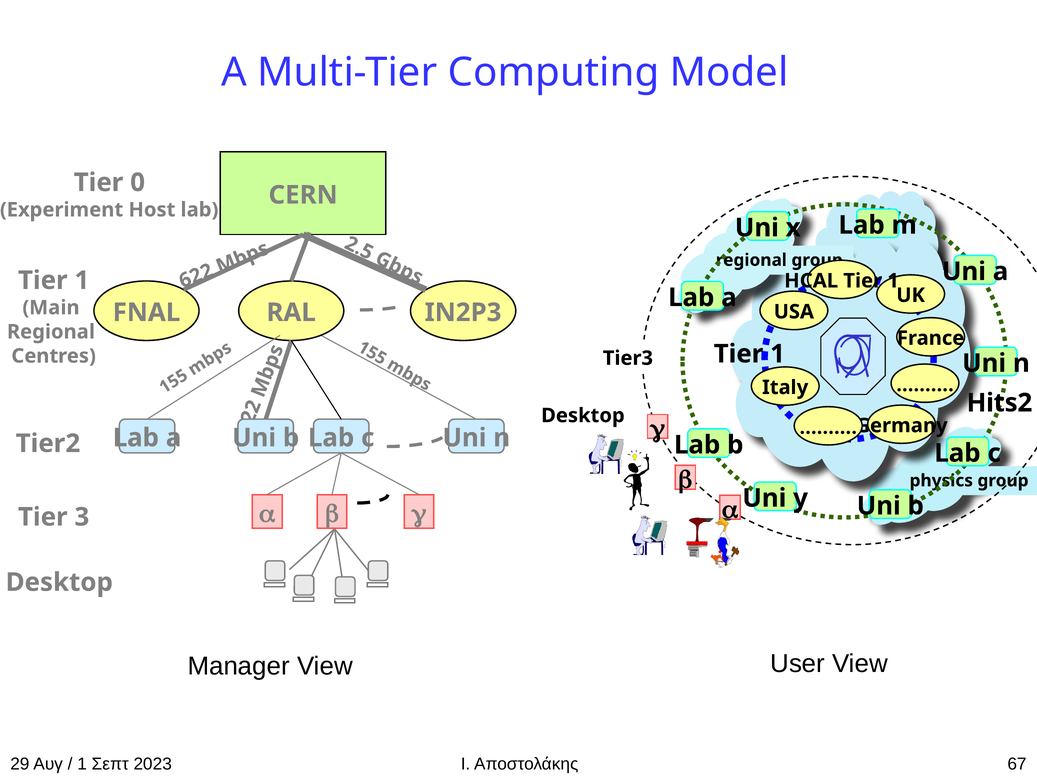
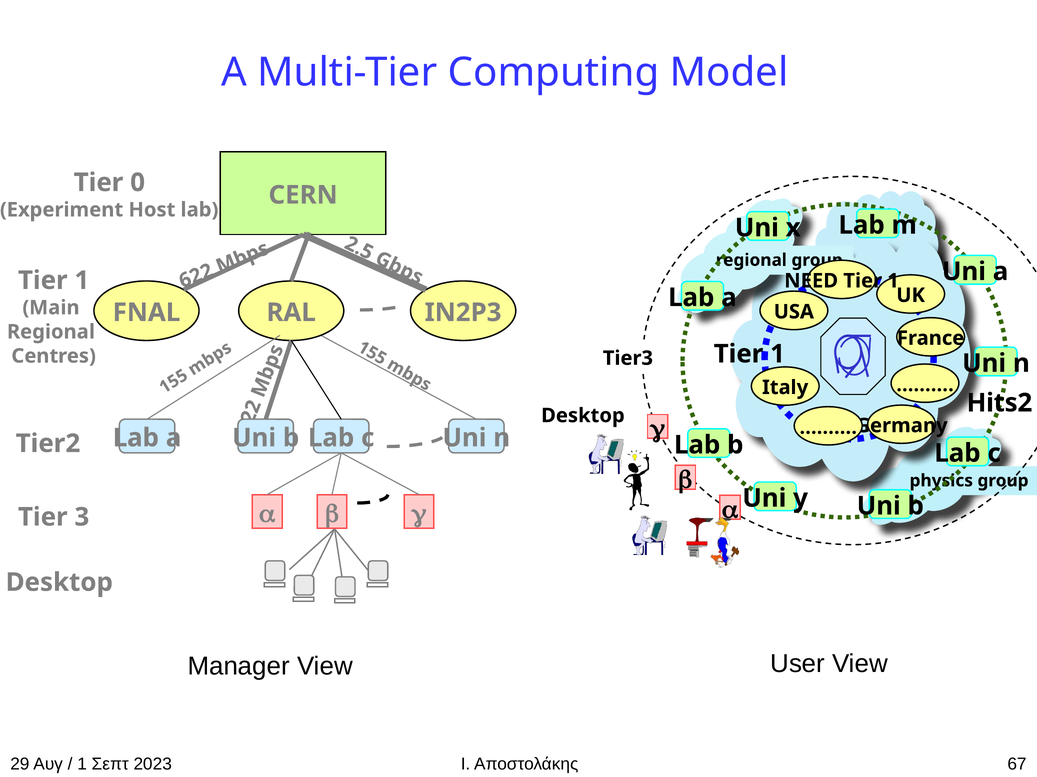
HCAL: HCAL -> NEED (811, 281)
